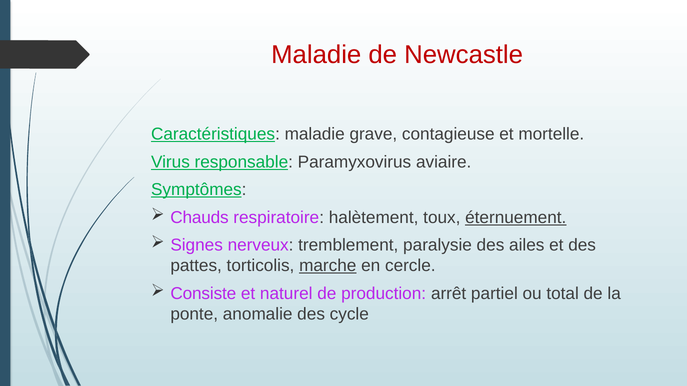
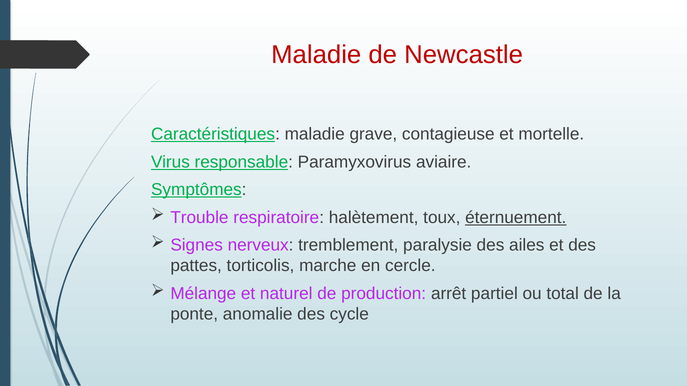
Chauds: Chauds -> Trouble (199, 218)
marche underline: present -> none (328, 266)
Consiste: Consiste -> Mélange (203, 294)
